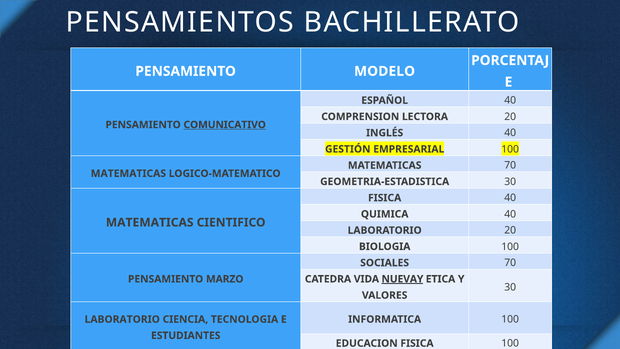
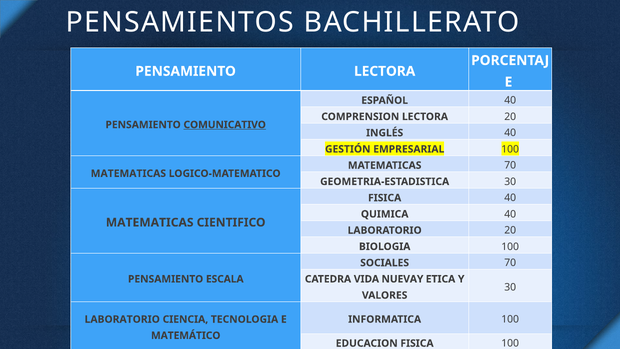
PENSAMIENTO MODELO: MODELO -> LECTORA (385, 71)
MARZO: MARZO -> ESCALA (225, 279)
NUEVAY underline: present -> none (402, 279)
ESTUDIANTES: ESTUDIANTES -> MATEMÁTICO (186, 335)
